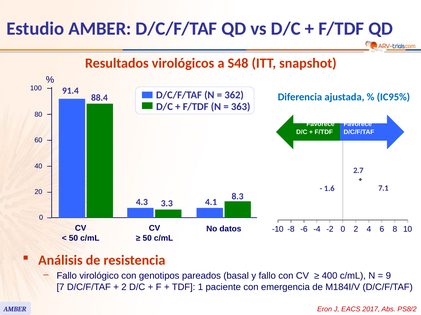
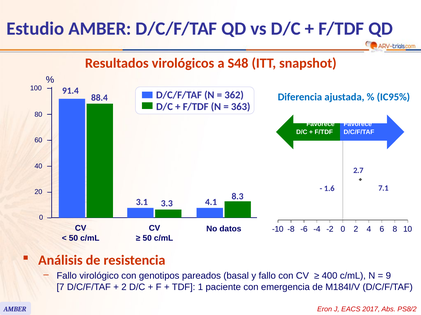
4.3: 4.3 -> 3.1 (142, 203)
